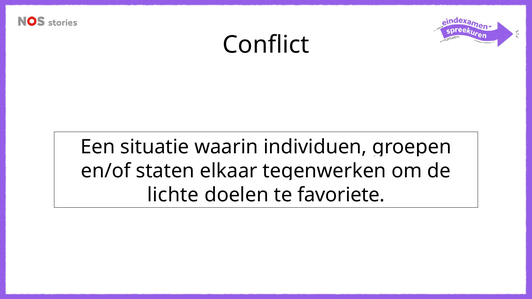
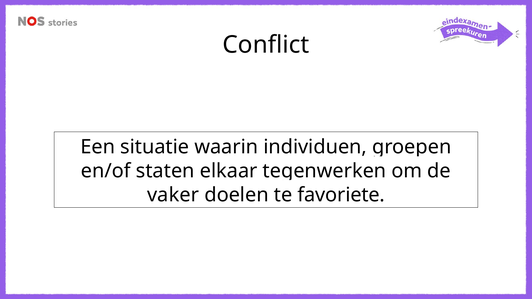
lichte: lichte -> vaker (173, 195)
